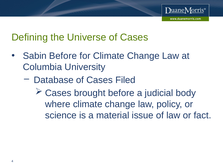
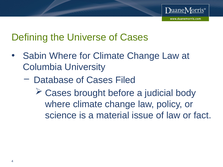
Sabin Before: Before -> Where (63, 56)
